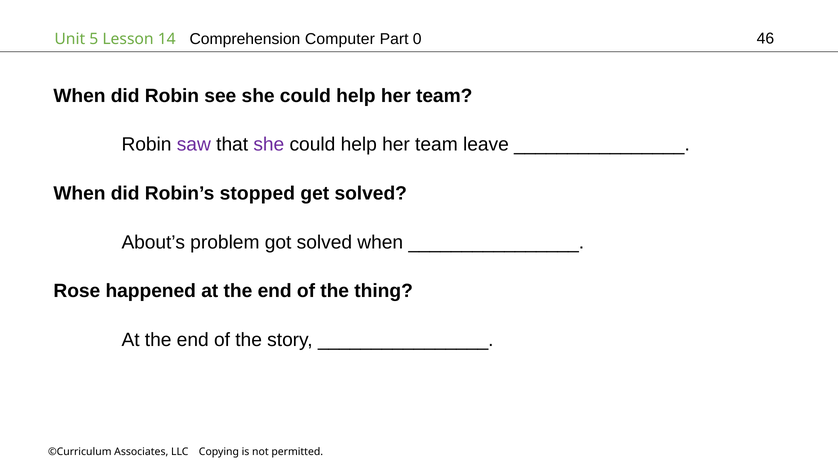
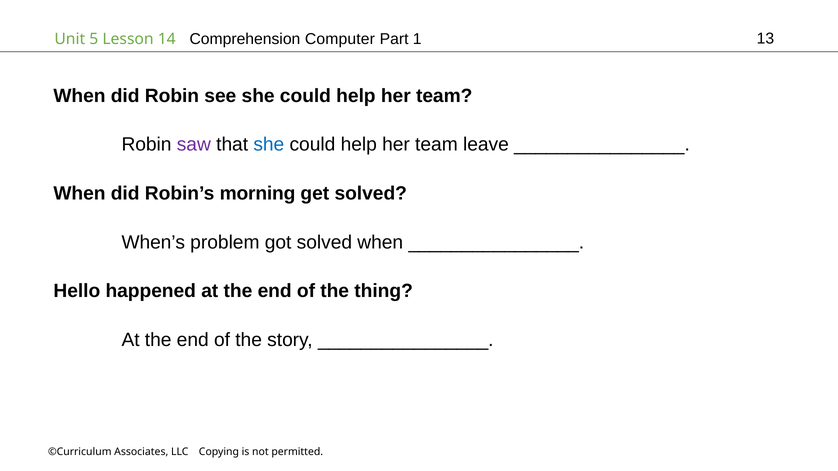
0: 0 -> 1 (417, 39)
46: 46 -> 13 (765, 39)
she colour: purple -> blue (269, 145)
stopped: stopped -> morning (258, 194)
About’s: About’s -> When’s (153, 243)
Rose: Rose -> Hello (77, 291)
